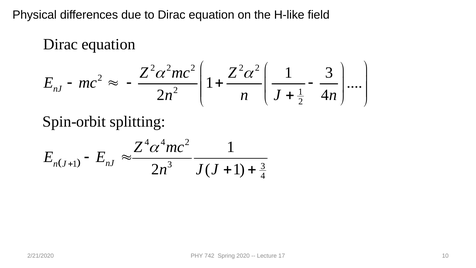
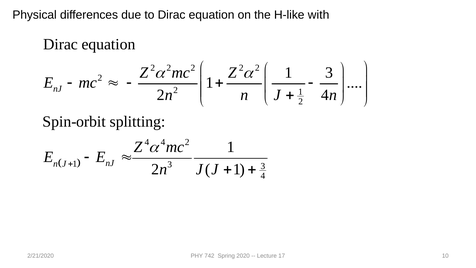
field: field -> with (319, 15)
